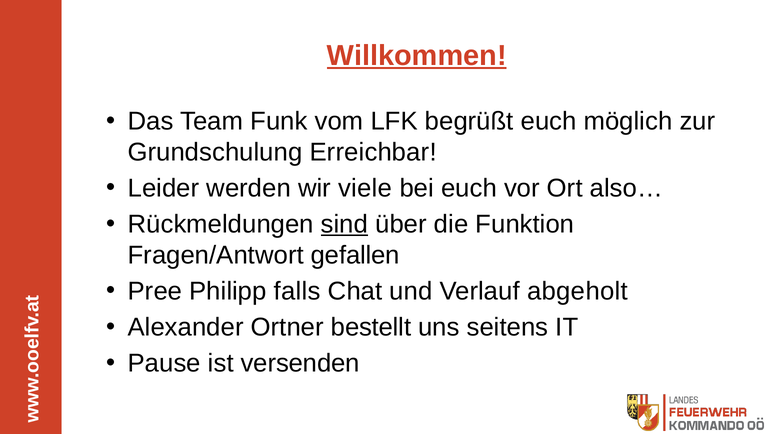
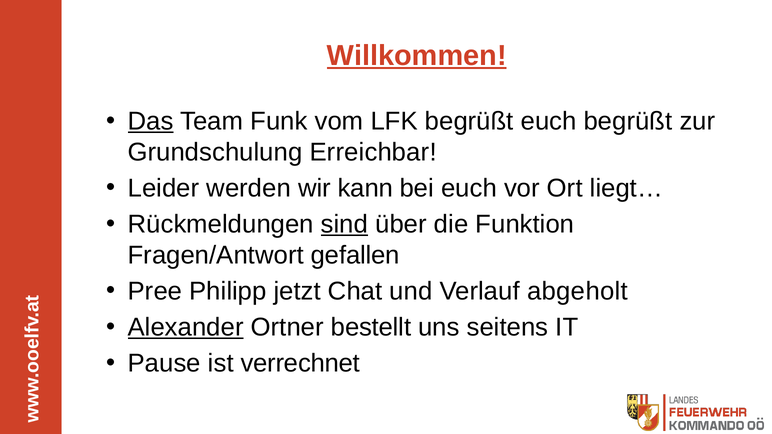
Das underline: none -> present (151, 121)
euch möglich: möglich -> begrüßt (628, 121)
viele: viele -> kann (365, 188)
also…: also… -> liegt… (626, 188)
falls: falls -> jetzt (297, 291)
Alexander underline: none -> present (186, 328)
versenden: versenden -> verrechnet (300, 364)
